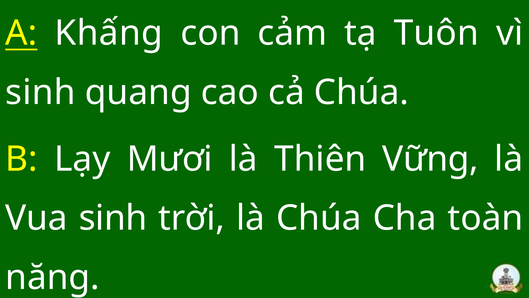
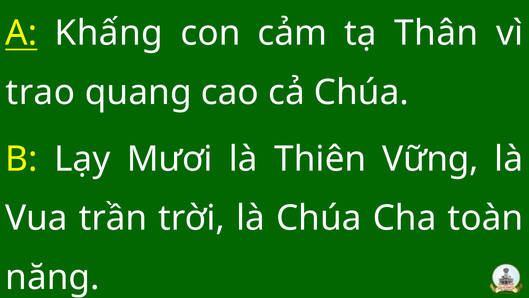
Tuôn: Tuôn -> Thân (436, 33)
sinh: sinh -> trao (40, 92)
Vua sinh: sinh -> trần (113, 218)
